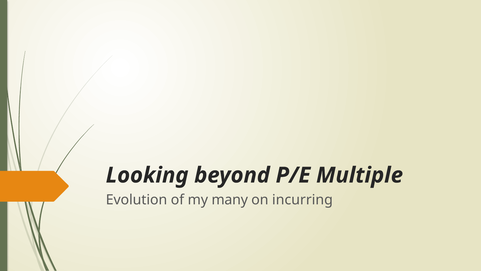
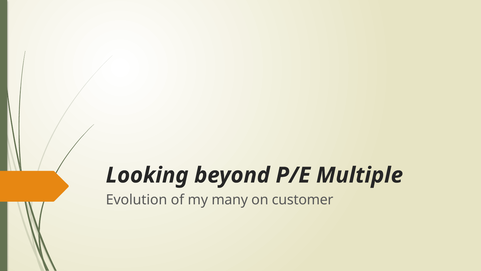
incurring: incurring -> customer (303, 200)
